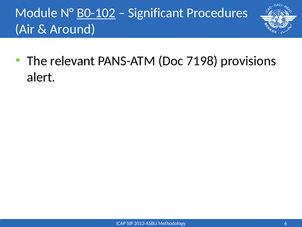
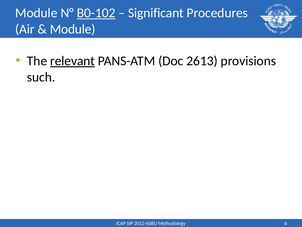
Around: Around -> Module (73, 29)
relevant underline: none -> present (73, 61)
7198: 7198 -> 2613 (202, 61)
alert: alert -> such (41, 77)
